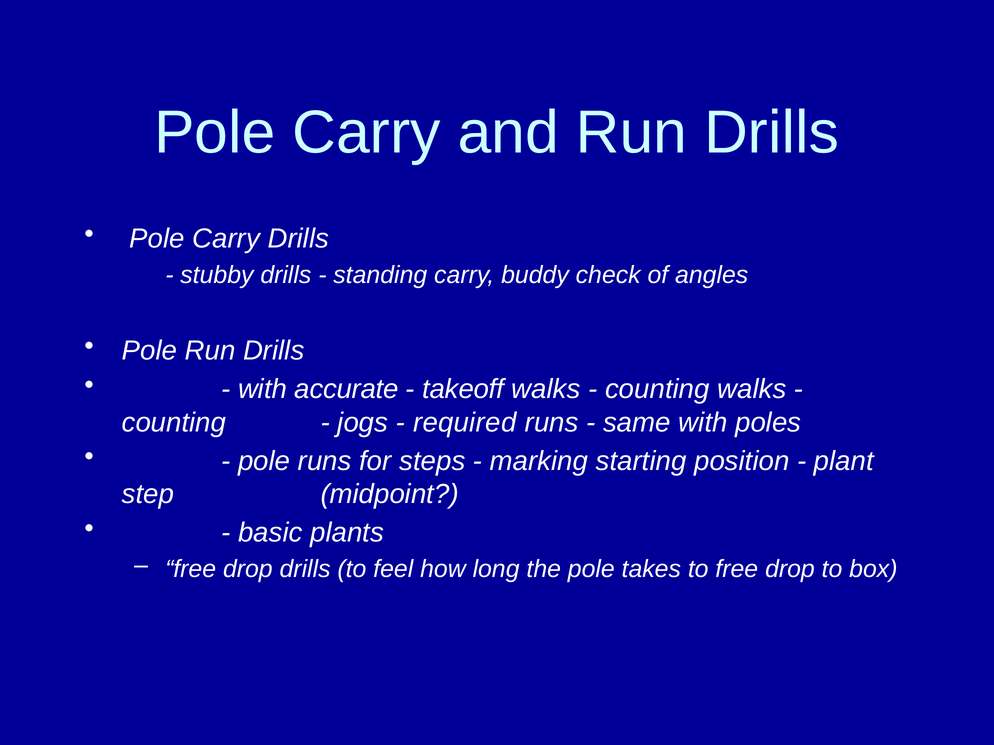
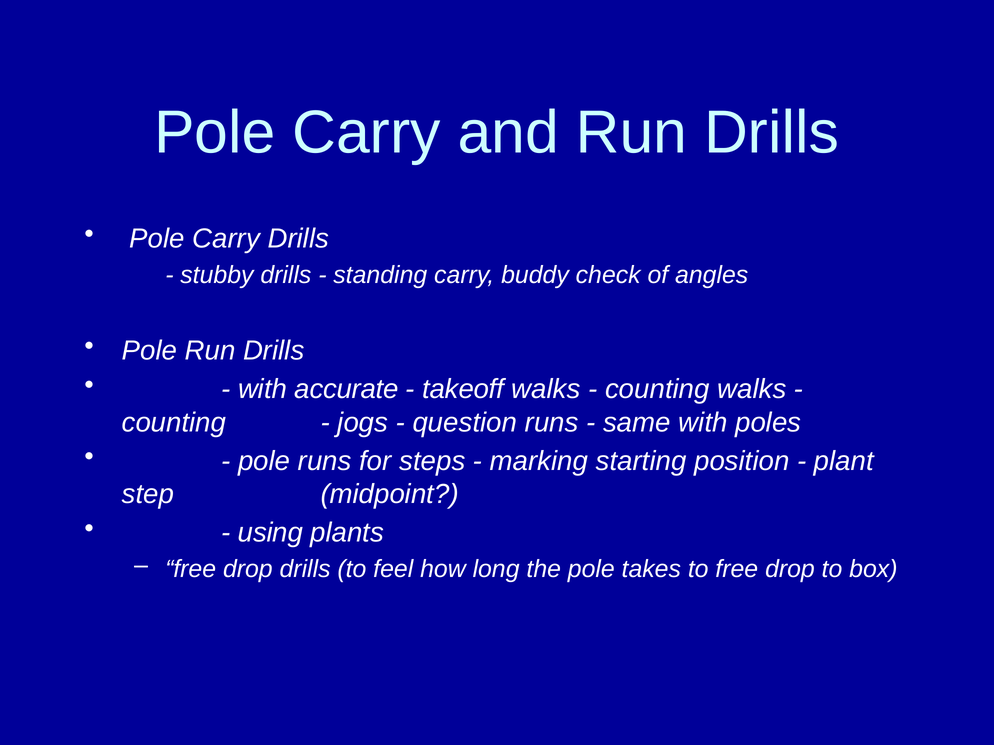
required: required -> question (465, 423)
basic: basic -> using (270, 533)
